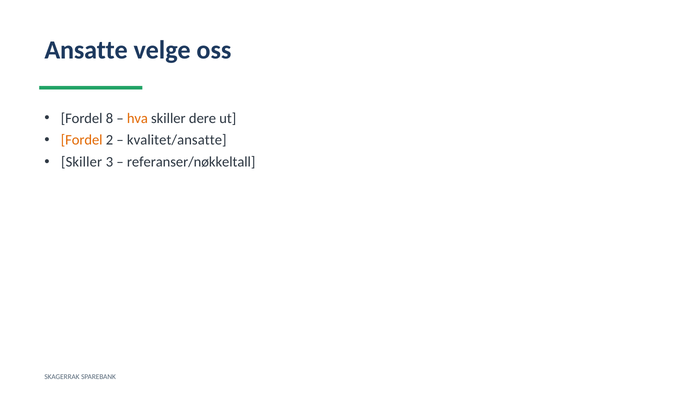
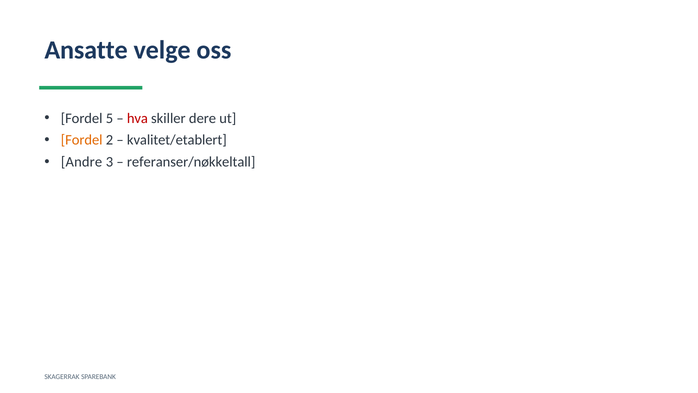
8: 8 -> 5 (109, 118)
hva colour: orange -> red (137, 118)
kvalitet/ansatte: kvalitet/ansatte -> kvalitet/etablert (177, 140)
Skiller: Skiller -> Andre (82, 162)
